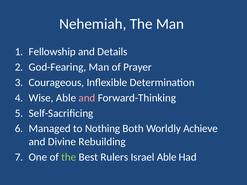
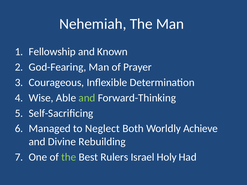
Details: Details -> Known (112, 52)
and colour: pink -> light green (87, 98)
Nothing: Nothing -> Neglect (102, 129)
Israel Able: Able -> Holy (167, 157)
